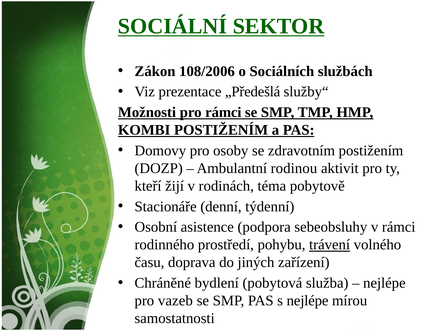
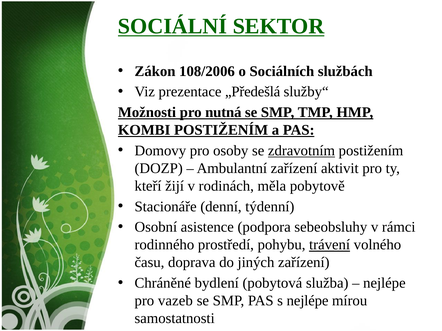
pro rámci: rámci -> nutná (223, 113)
zdravotním underline: none -> present (301, 151)
Ambulantní rodinou: rodinou -> zařízení (294, 169)
téma: téma -> měla (272, 186)
